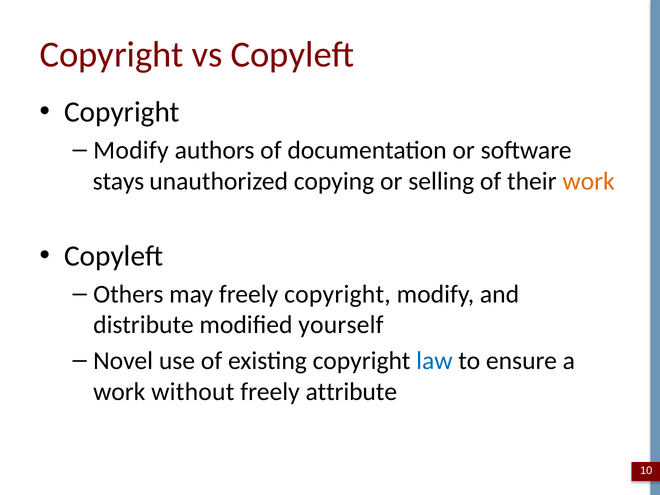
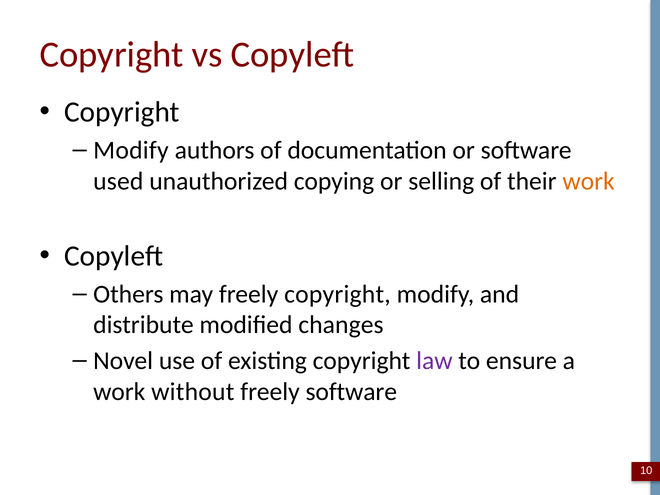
stays: stays -> used (118, 181)
yourself: yourself -> changes (341, 325)
law colour: blue -> purple (434, 361)
freely attribute: attribute -> software (351, 392)
